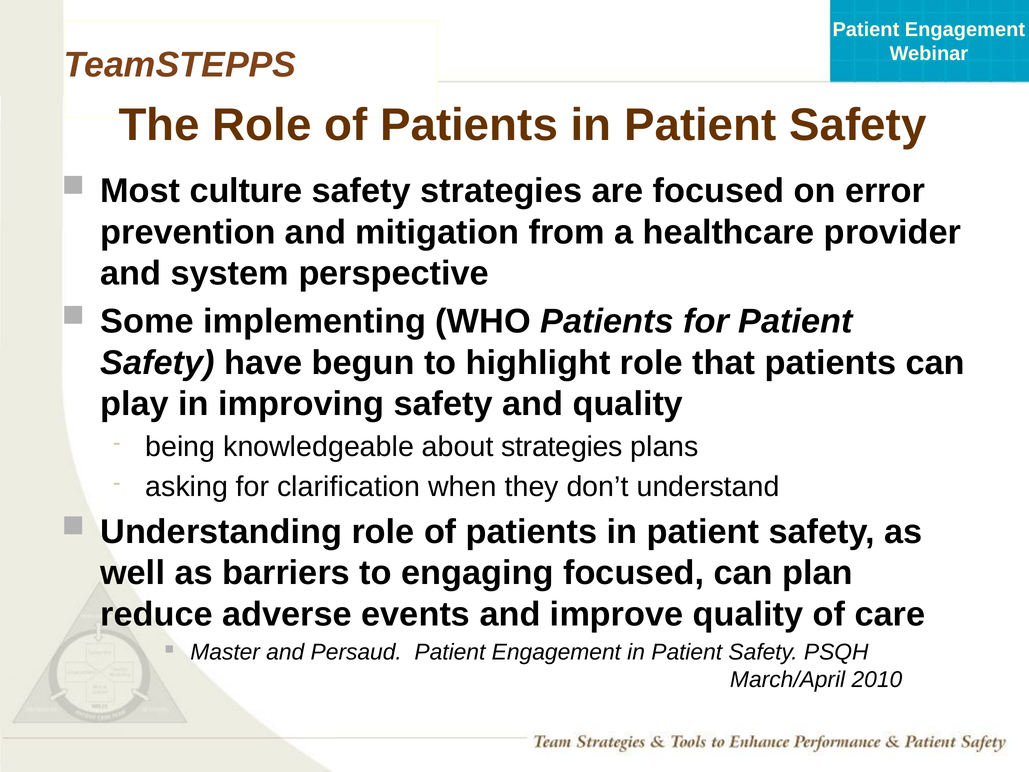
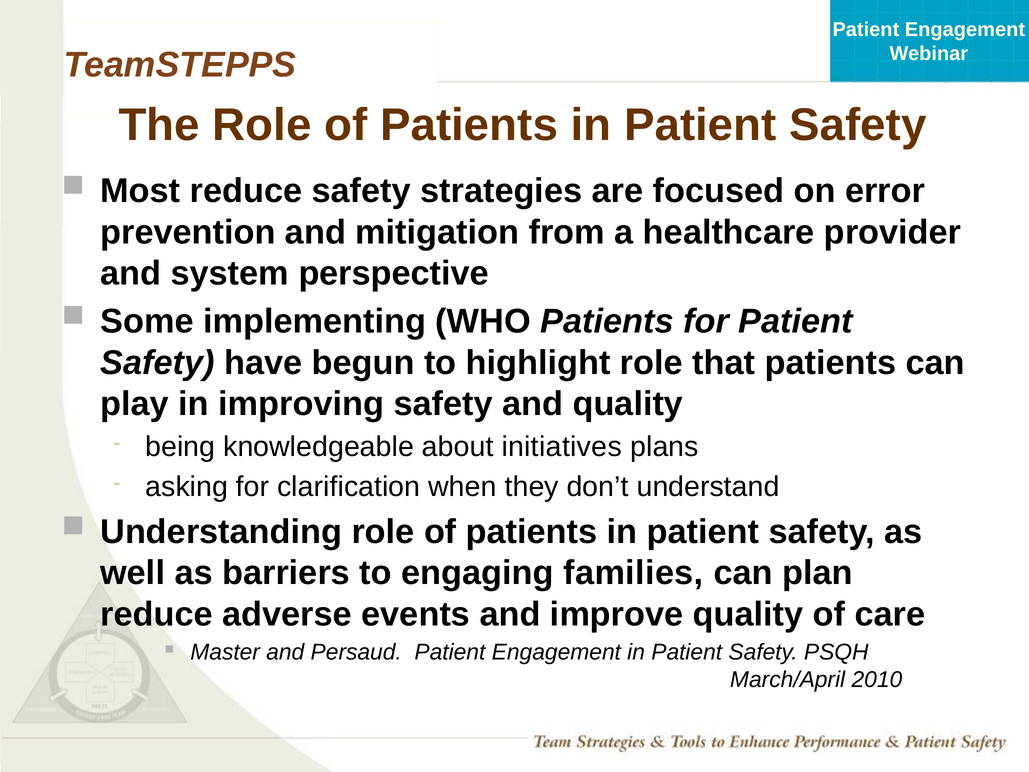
Most culture: culture -> reduce (246, 191)
about strategies: strategies -> initiatives (562, 447)
engaging focused: focused -> families (633, 573)
